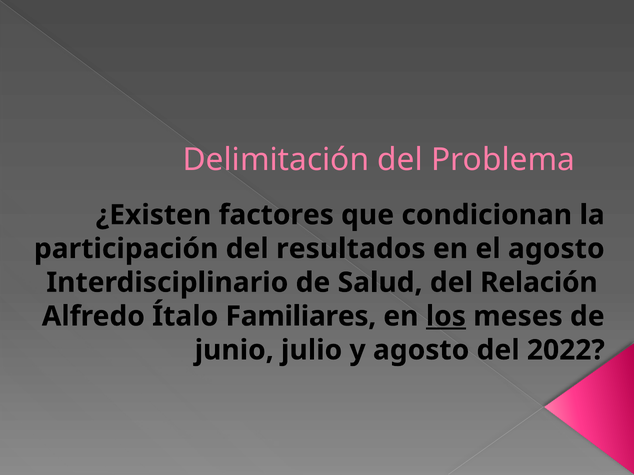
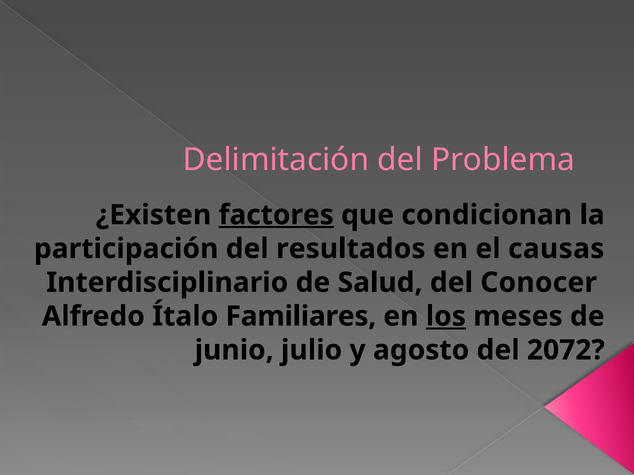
factores underline: none -> present (276, 215)
el agosto: agosto -> causas (556, 249)
Relación: Relación -> Conocer (539, 283)
2022: 2022 -> 2072 (566, 350)
